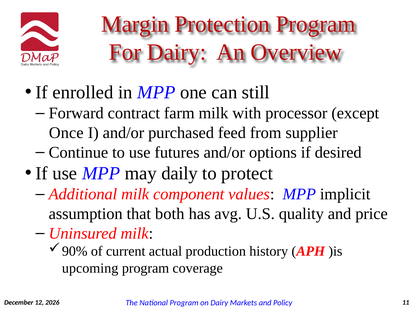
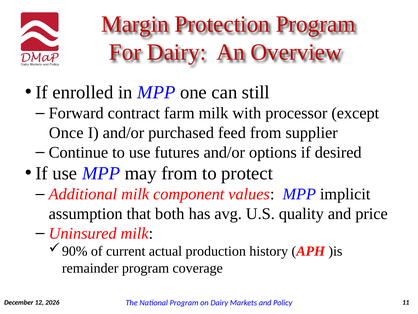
may daily: daily -> from (179, 173)
upcoming: upcoming -> remainder (90, 268)
